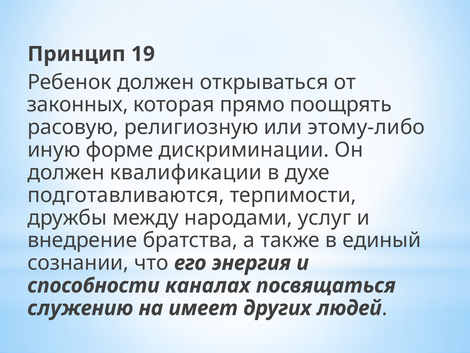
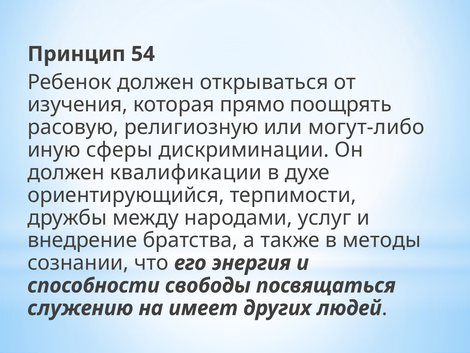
19: 19 -> 54 (143, 54)
законных: законных -> изучения (78, 105)
этому-либо: этому-либо -> могут-либо (366, 127)
форме: форме -> сферы (119, 150)
подготавливаются: подготавливаются -> ориентирующийся (126, 195)
единый: единый -> методы (382, 240)
каналах: каналах -> свободы (208, 285)
